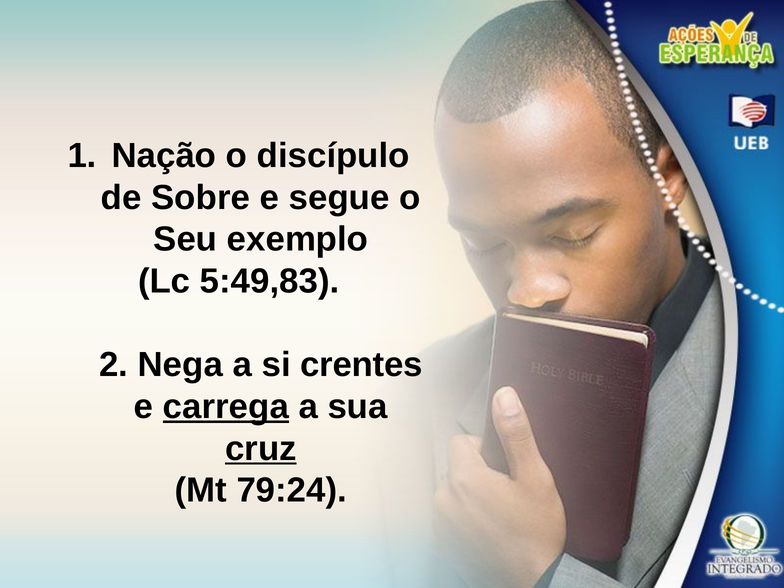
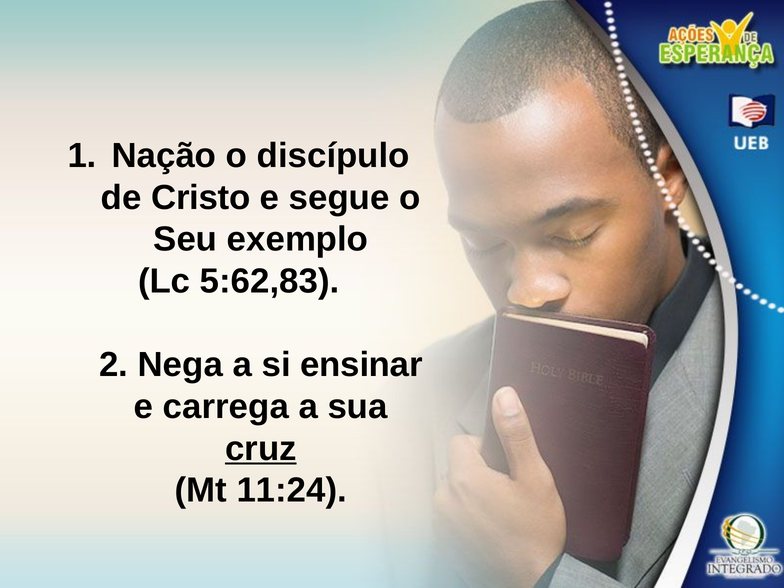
Sobre: Sobre -> Cristo (201, 198)
5:49,83: 5:49,83 -> 5:62,83 (270, 281)
crentes: crentes -> ensinar (362, 365)
carrega underline: present -> none (226, 407)
79:24: 79:24 -> 11:24 (292, 490)
